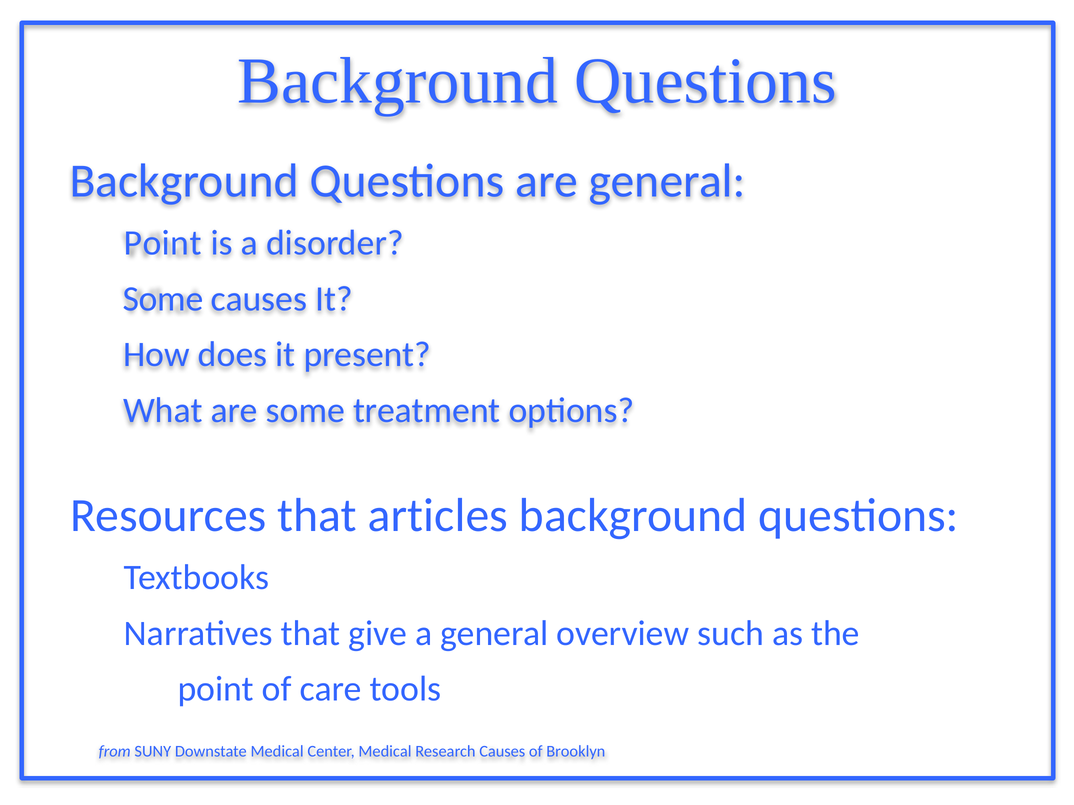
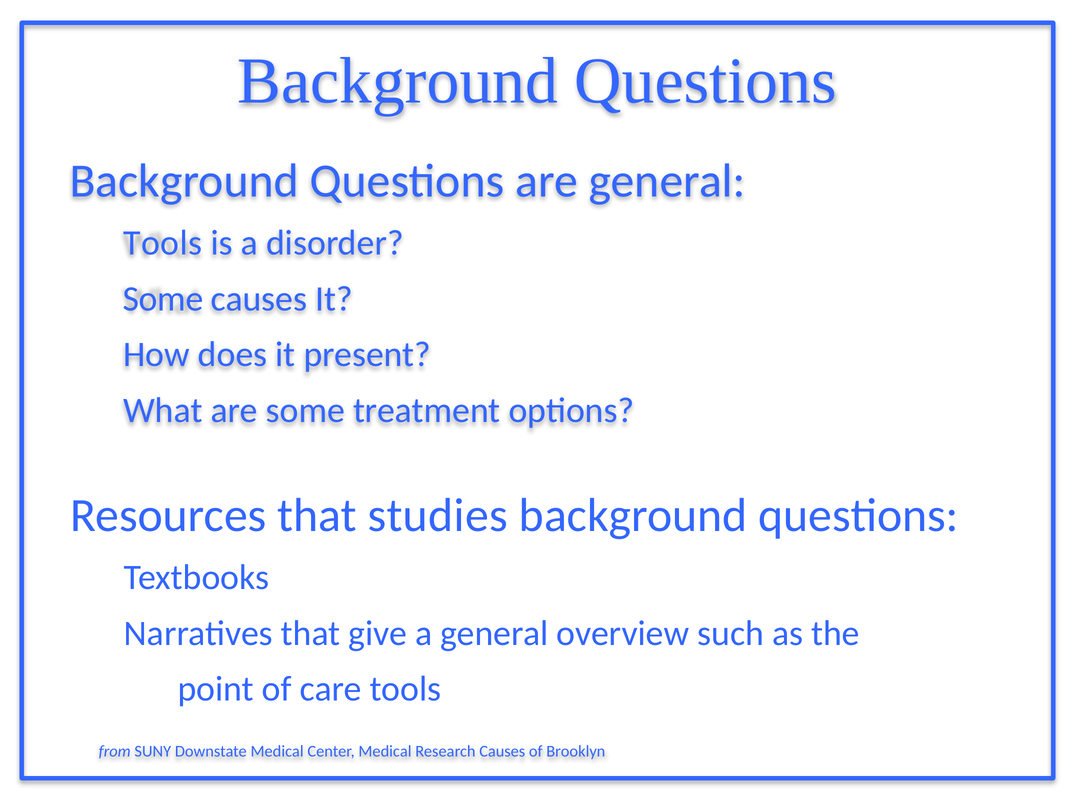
Point: Point -> Tools (163, 243)
articles: articles -> studies (438, 516)
